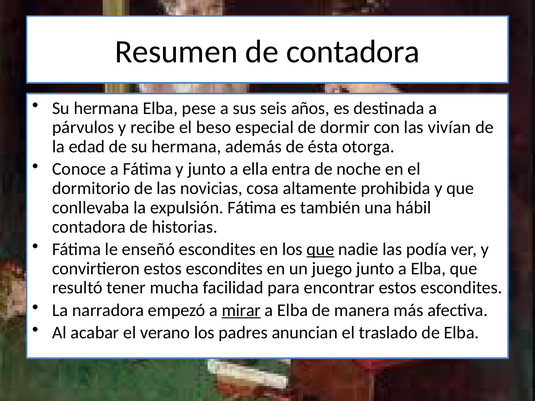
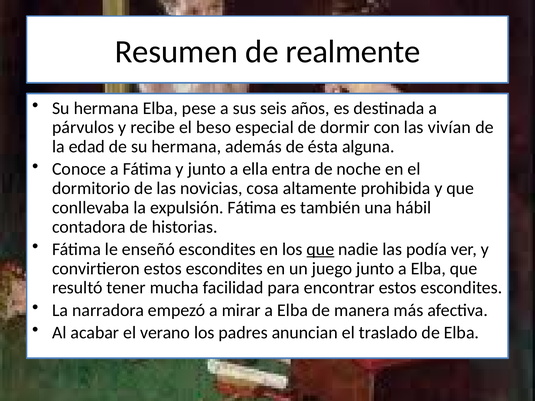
de contadora: contadora -> realmente (353, 52)
otorga: otorga -> alguna (368, 147)
mirar underline: present -> none (241, 310)
